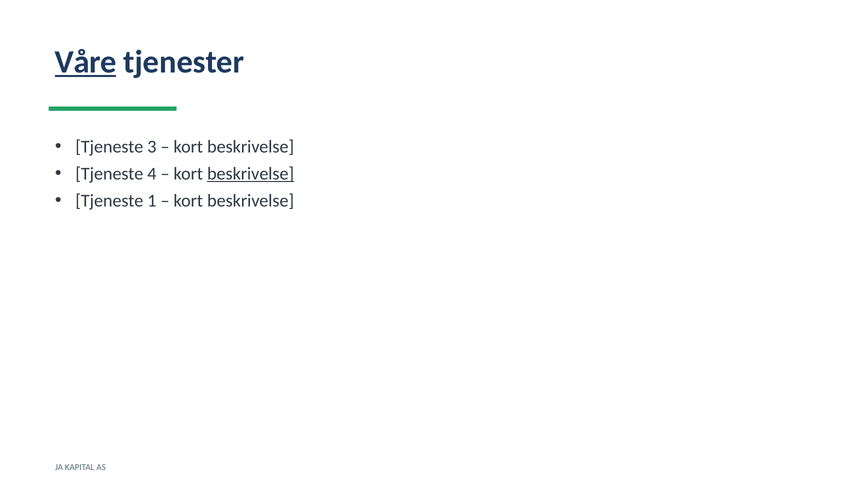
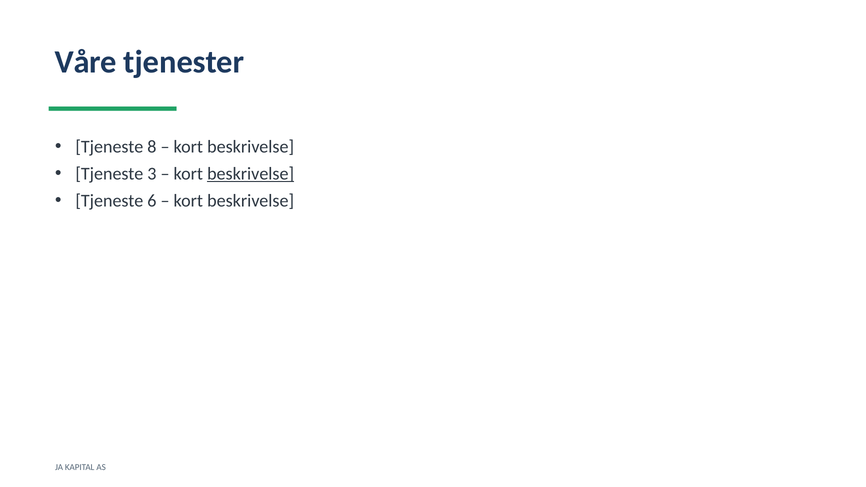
Våre underline: present -> none (86, 62)
3: 3 -> 8 (152, 147)
4: 4 -> 3 (152, 174)
1: 1 -> 6 (152, 201)
